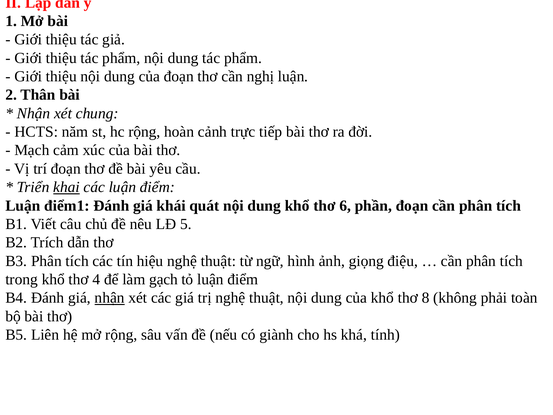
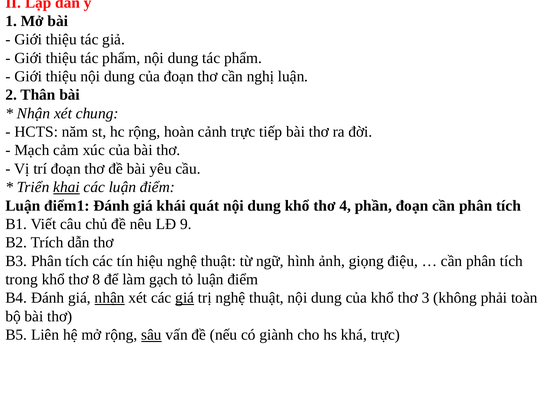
6: 6 -> 4 (345, 205)
5: 5 -> 9 (186, 224)
4: 4 -> 8 (96, 279)
giá underline: none -> present (185, 298)
8: 8 -> 3 (426, 298)
sâu underline: none -> present (151, 335)
khá tính: tính -> trực (385, 335)
